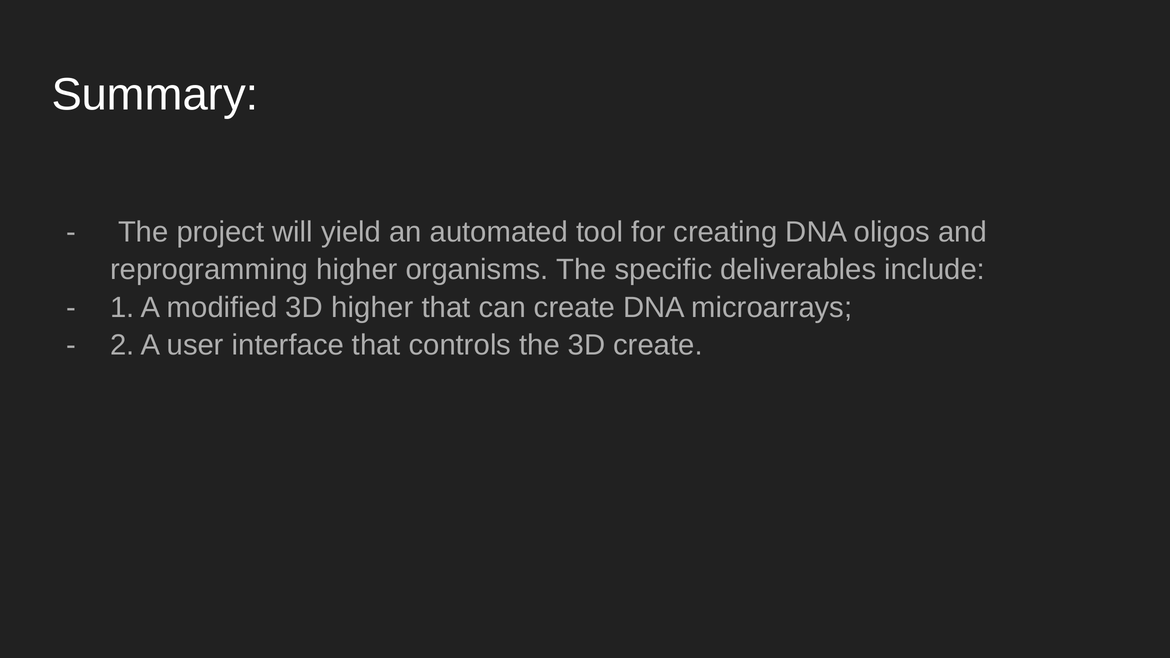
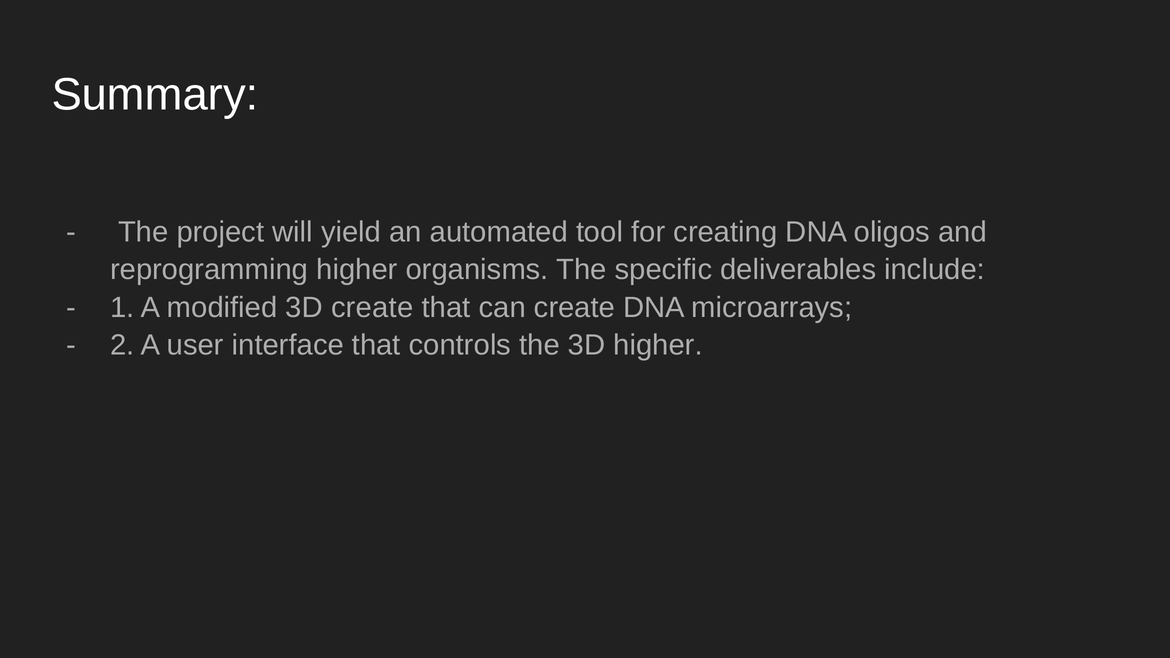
3D higher: higher -> create (372, 307)
3D create: create -> higher (658, 345)
